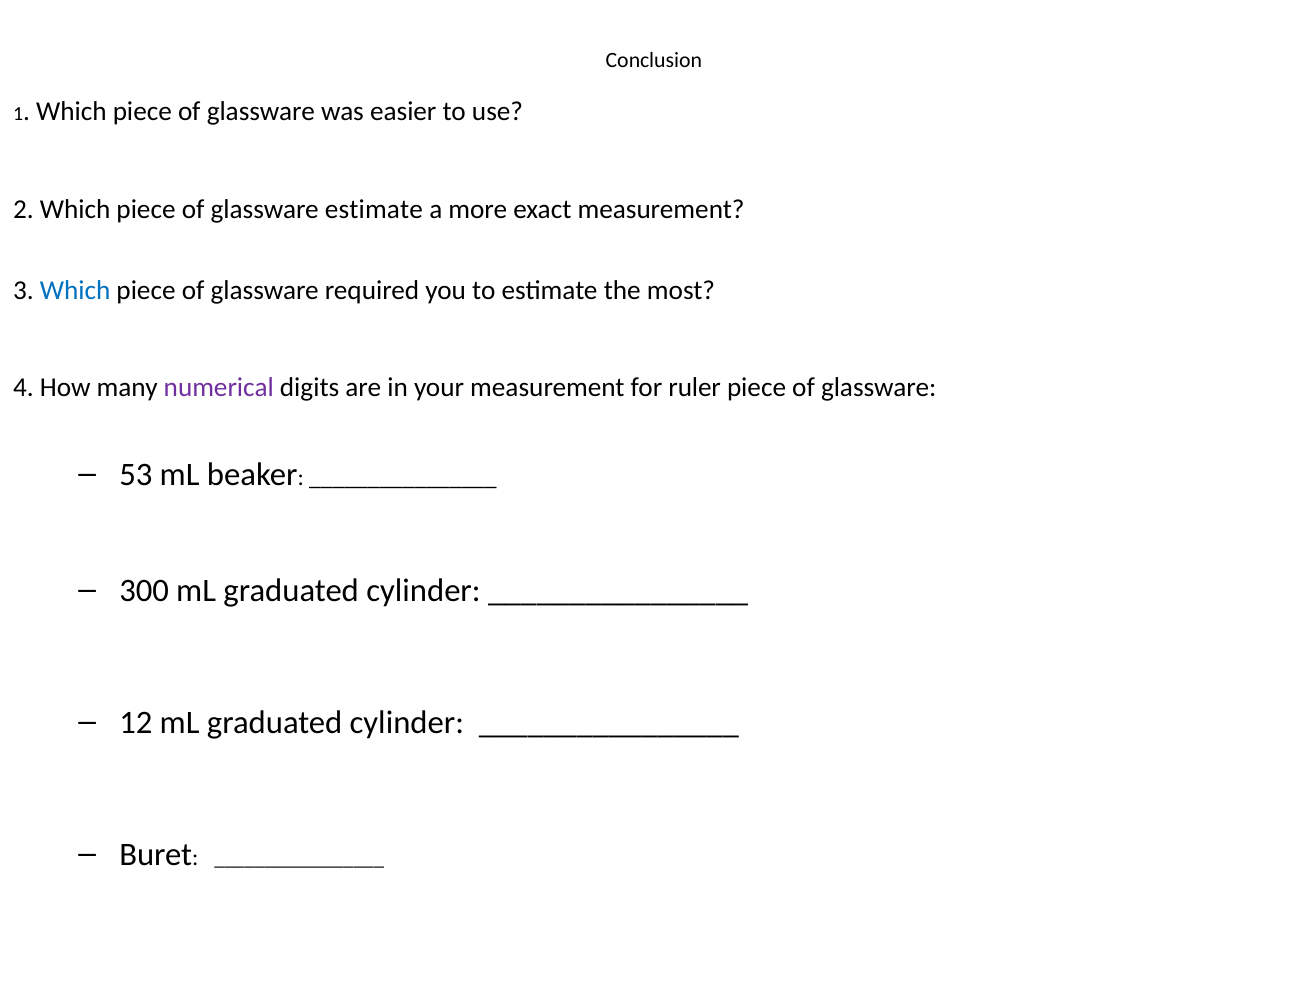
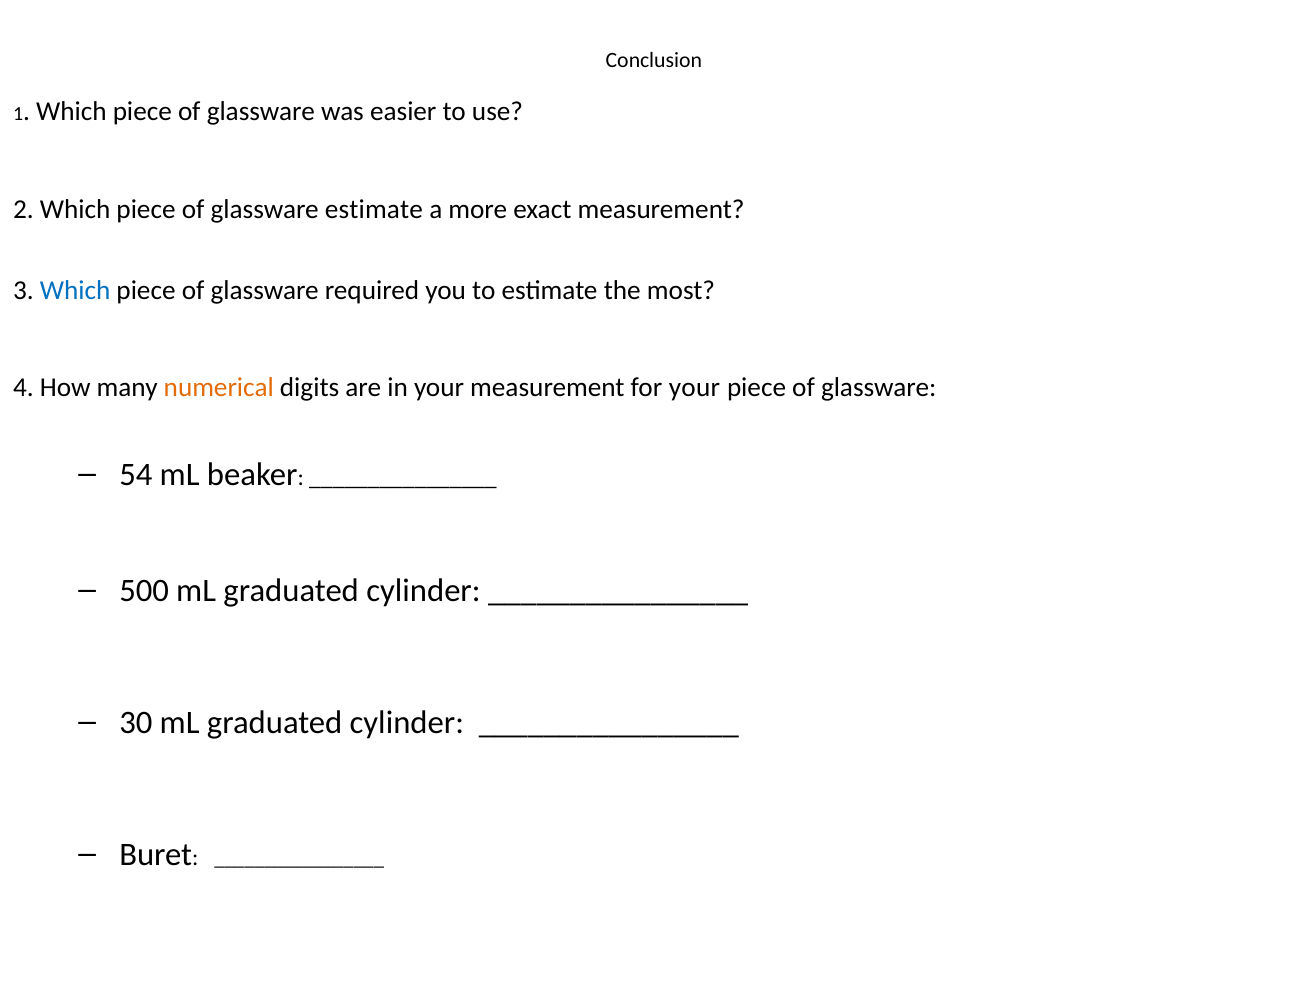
numerical colour: purple -> orange (219, 388)
for ruler: ruler -> your (695, 388)
53: 53 -> 54 (136, 475)
300: 300 -> 500 (144, 591)
12: 12 -> 30 (136, 723)
